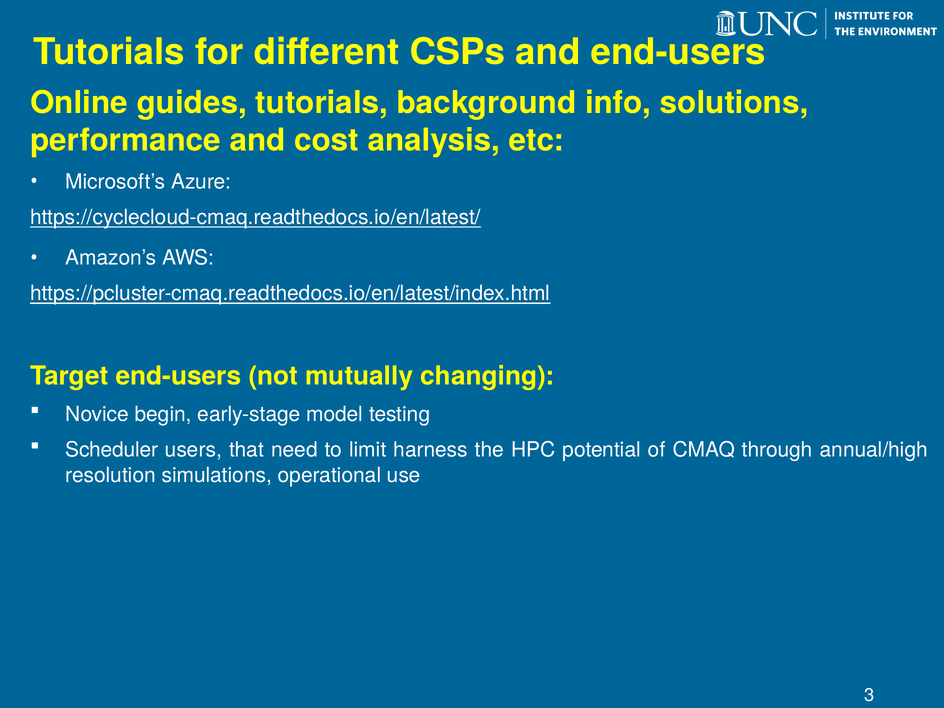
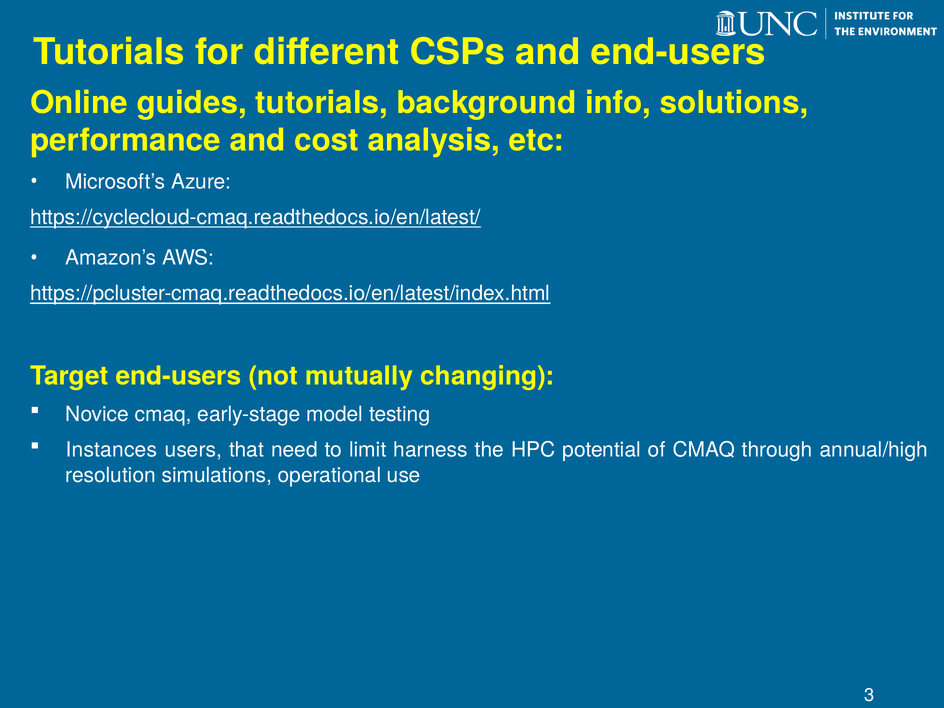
Novice begin: begin -> cmaq (163, 414)
Scheduler: Scheduler -> Instances (112, 450)
